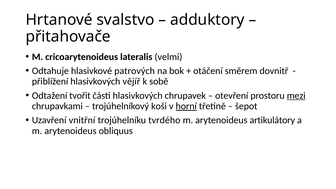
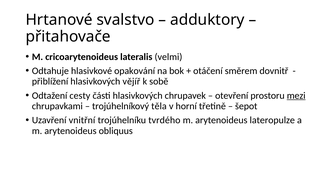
patrových: patrových -> opakování (135, 71)
tvořit: tvořit -> cesty (80, 96)
koši: koši -> těla (159, 106)
horní underline: present -> none (186, 106)
artikulátory: artikulátory -> lateropulze (272, 120)
